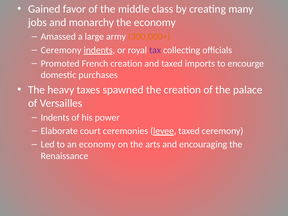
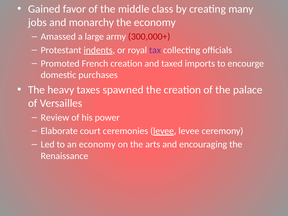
300,000+ colour: orange -> red (149, 37)
Ceremony: Ceremony -> Protestant (61, 50)
Indents: Indents -> Review (55, 118)
levee taxed: taxed -> levee (189, 131)
